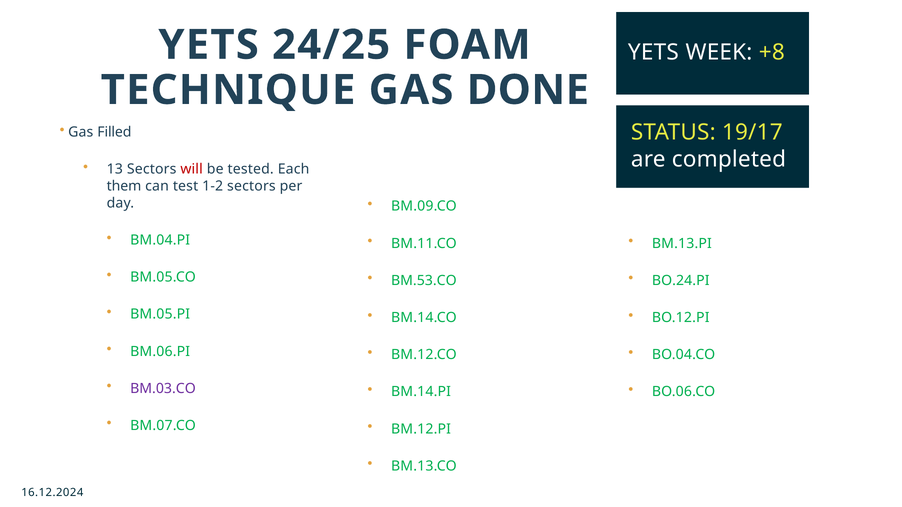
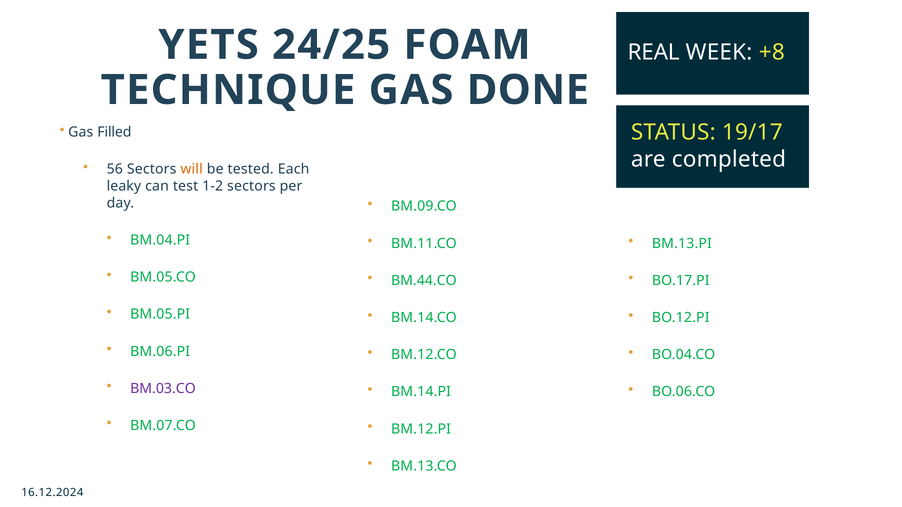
YETS: YETS -> REAL (654, 52)
13: 13 -> 56 (115, 169)
will colour: red -> orange (192, 169)
them: them -> leaky (124, 186)
BM.53.CO: BM.53.CO -> BM.44.CO (424, 281)
BO.24.PI: BO.24.PI -> BO.17.PI (681, 281)
